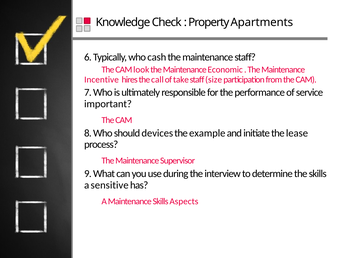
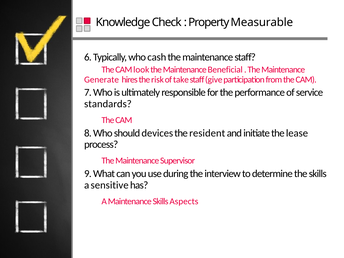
Apartments: Apartments -> Measurable (262, 22)
Economic: Economic -> Beneficial (225, 70)
Incentive: Incentive -> Generate (102, 80)
call: call -> risk (158, 80)
size: size -> give (214, 80)
important: important -> standards (108, 104)
example: example -> resident (207, 133)
